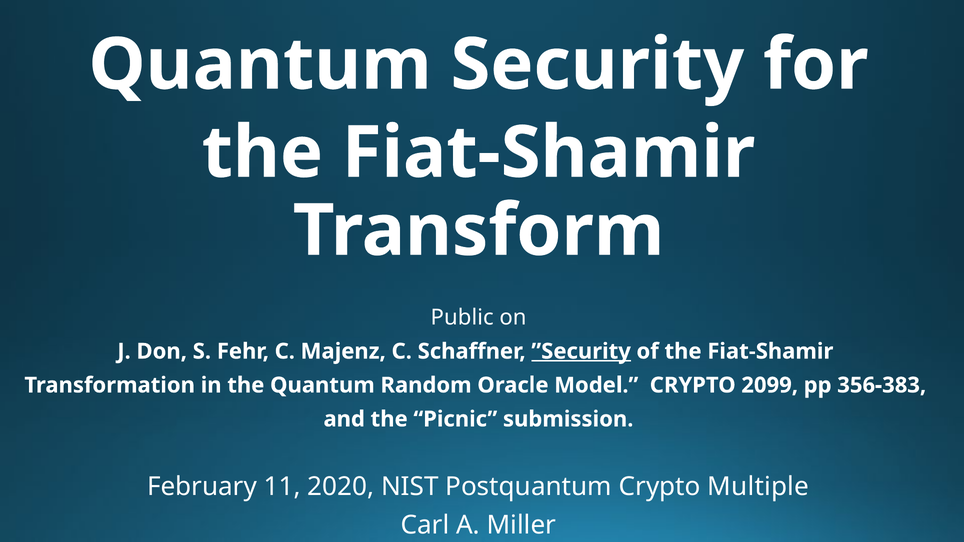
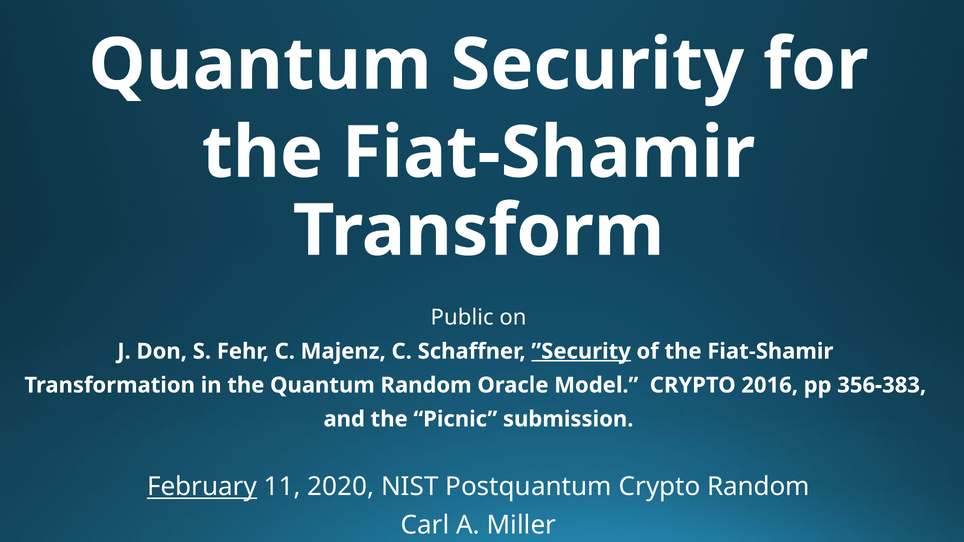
2099: 2099 -> 2016 (770, 385)
February underline: none -> present (202, 487)
Crypto Multiple: Multiple -> Random (758, 487)
